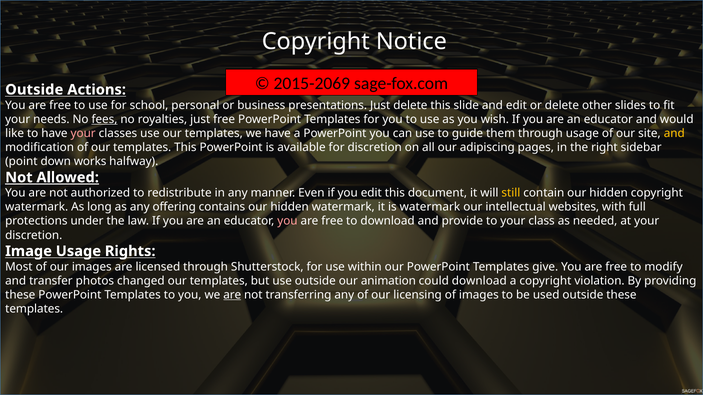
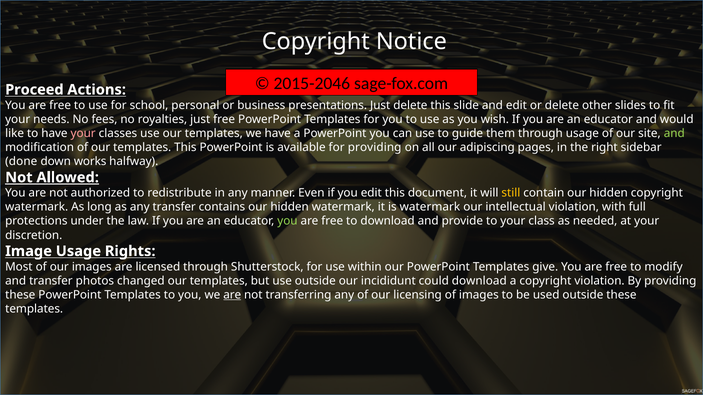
2015-2069: 2015-2069 -> 2015-2046 (312, 83)
Outside: Outside -> Proceed (34, 90)
fees underline: present -> none (104, 119)
and colour: yellow -> light green (674, 134)
for discretion: discretion -> providing (375, 148)
point: point -> done (21, 162)
any offering: offering -> transfer (174, 207)
intellectual websites: websites -> violation (574, 207)
you colour: pink -> light green (287, 221)
animation: animation -> incididunt (388, 281)
